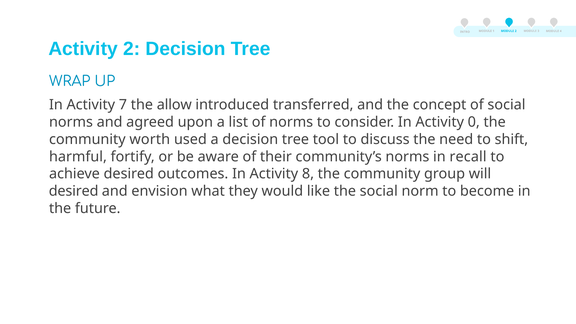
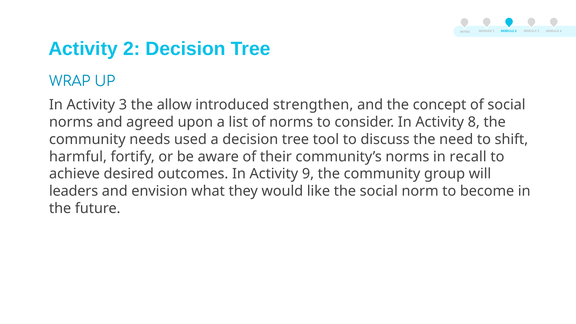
Activity 7: 7 -> 3 (123, 105)
transferred: transferred -> strengthen (313, 105)
0: 0 -> 8 (474, 122)
worth: worth -> needs (150, 139)
8: 8 -> 9 (308, 174)
desired: desired -> leaders (74, 191)
